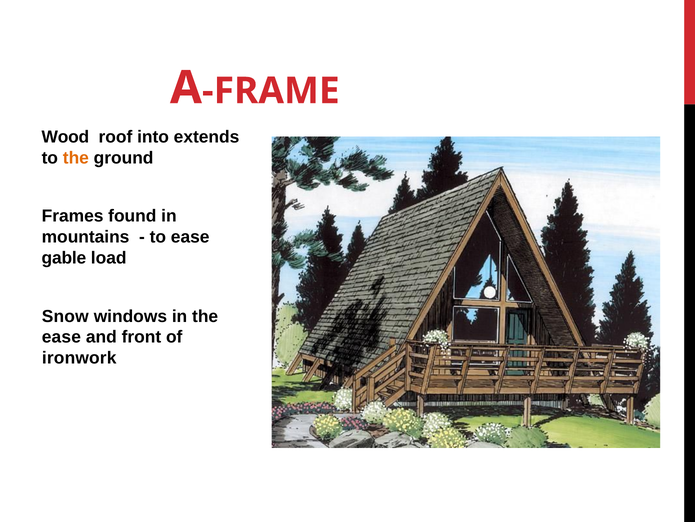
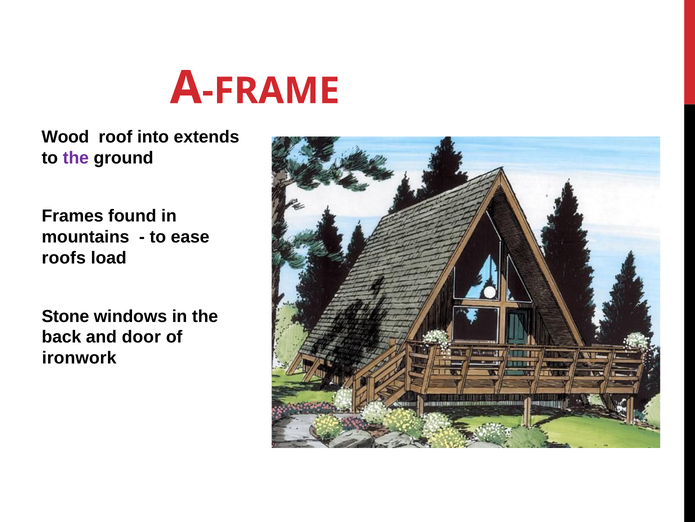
the colour: orange -> purple (76, 158)
gable: gable -> roofs (64, 258)
Snow: Snow -> Stone (65, 316)
ease: ease -> back (61, 337)
front: front -> door (141, 337)
